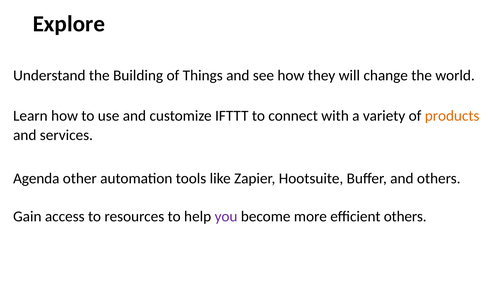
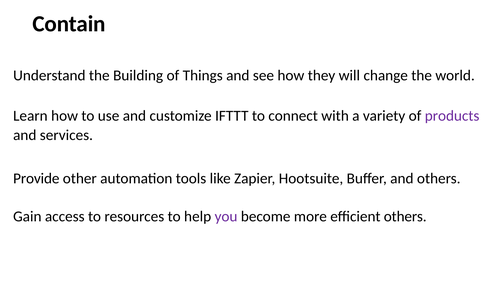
Explore: Explore -> Contain (69, 24)
products colour: orange -> purple (452, 116)
Agenda: Agenda -> Provide (36, 179)
